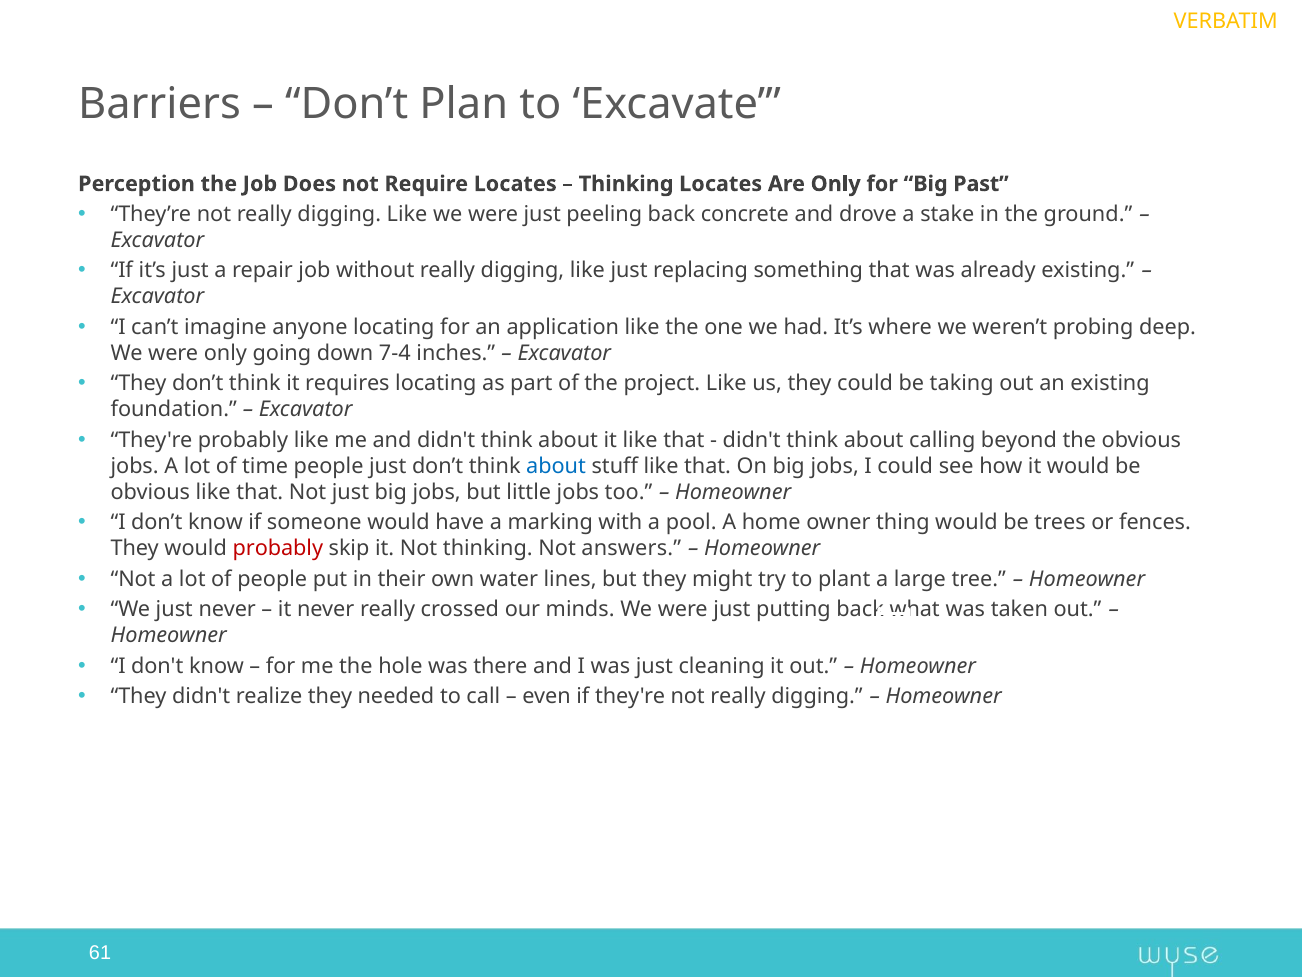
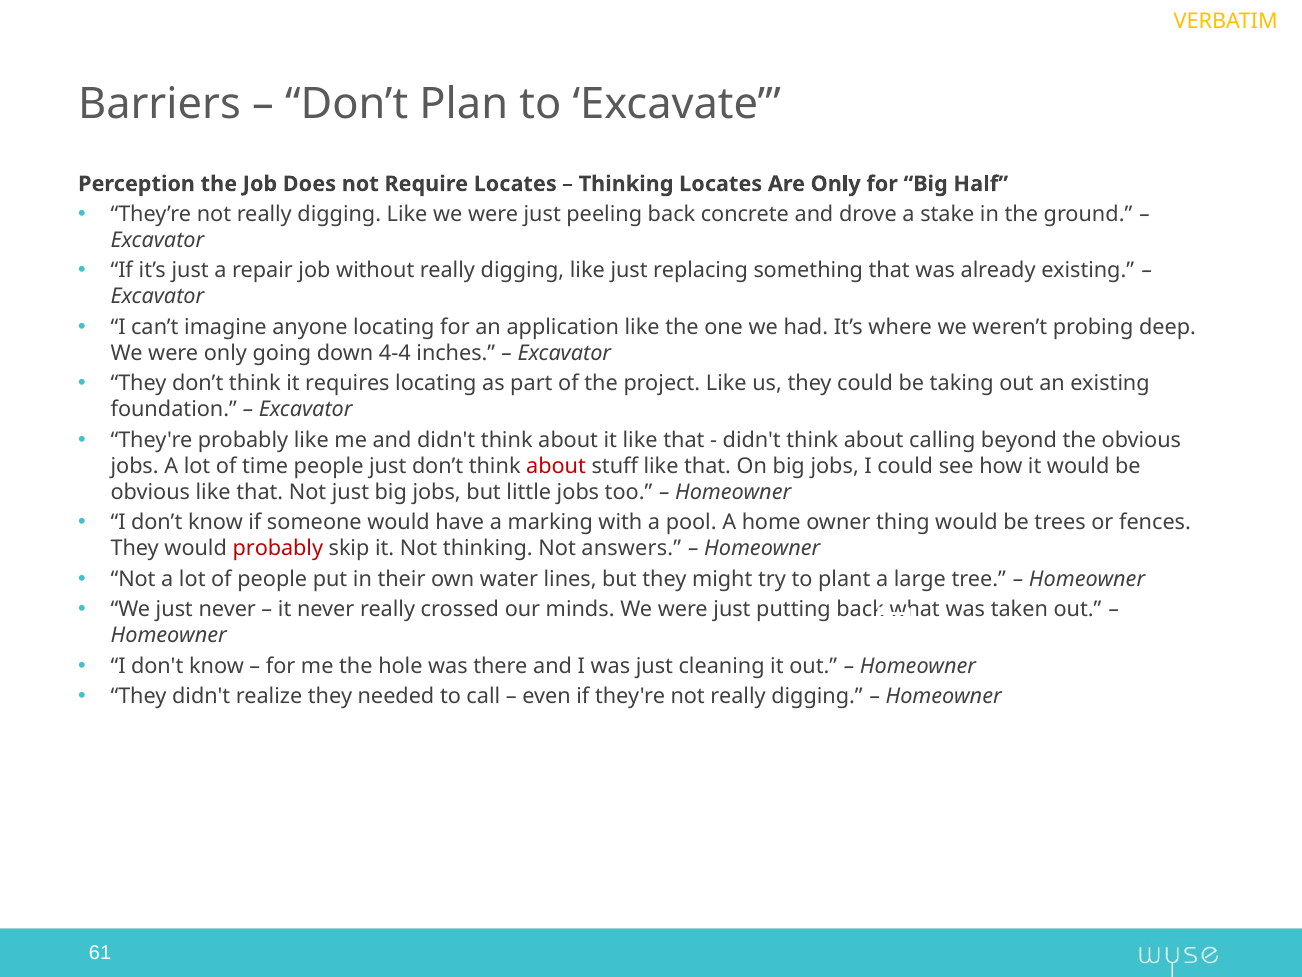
Past: Past -> Half (981, 184)
7-4: 7-4 -> 4-4 (395, 353)
about colour: blue -> red (556, 466)
